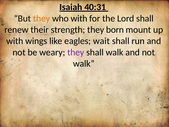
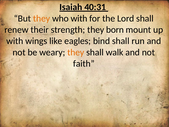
wait: wait -> bind (101, 41)
they colour: purple -> orange (76, 52)
walk: walk -> faith (84, 63)
